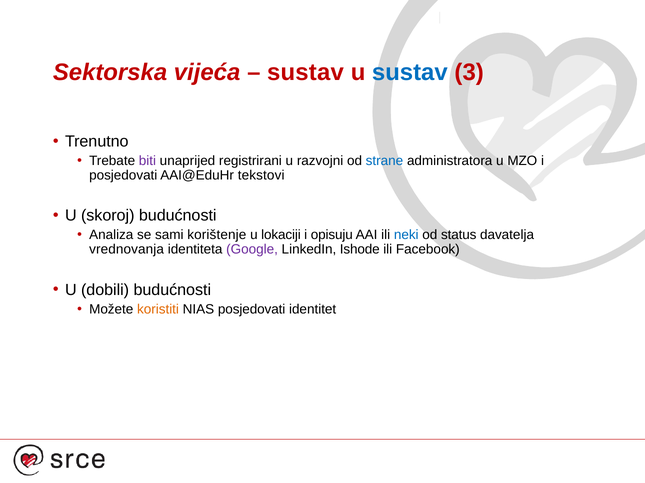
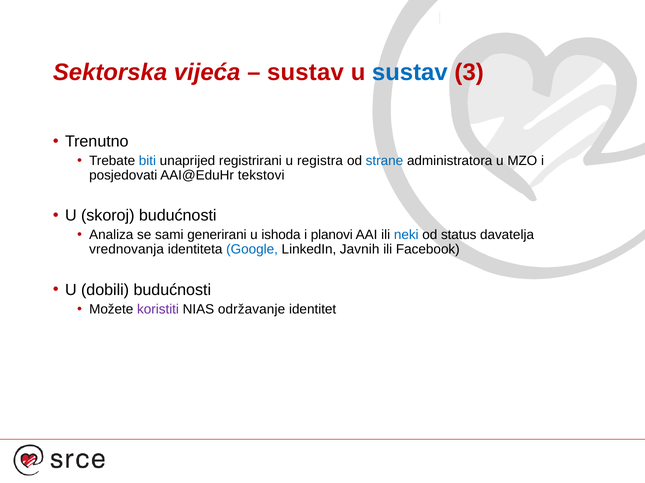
biti colour: purple -> blue (147, 161)
razvojni: razvojni -> registra (320, 161)
korištenje: korištenje -> generirani (217, 235)
lokaciji: lokaciji -> ishoda (281, 235)
opisuju: opisuju -> planovi (332, 235)
Google colour: purple -> blue (252, 250)
Ishode: Ishode -> Javnih (360, 250)
koristiti colour: orange -> purple (158, 310)
NIAS posjedovati: posjedovati -> održavanje (252, 310)
